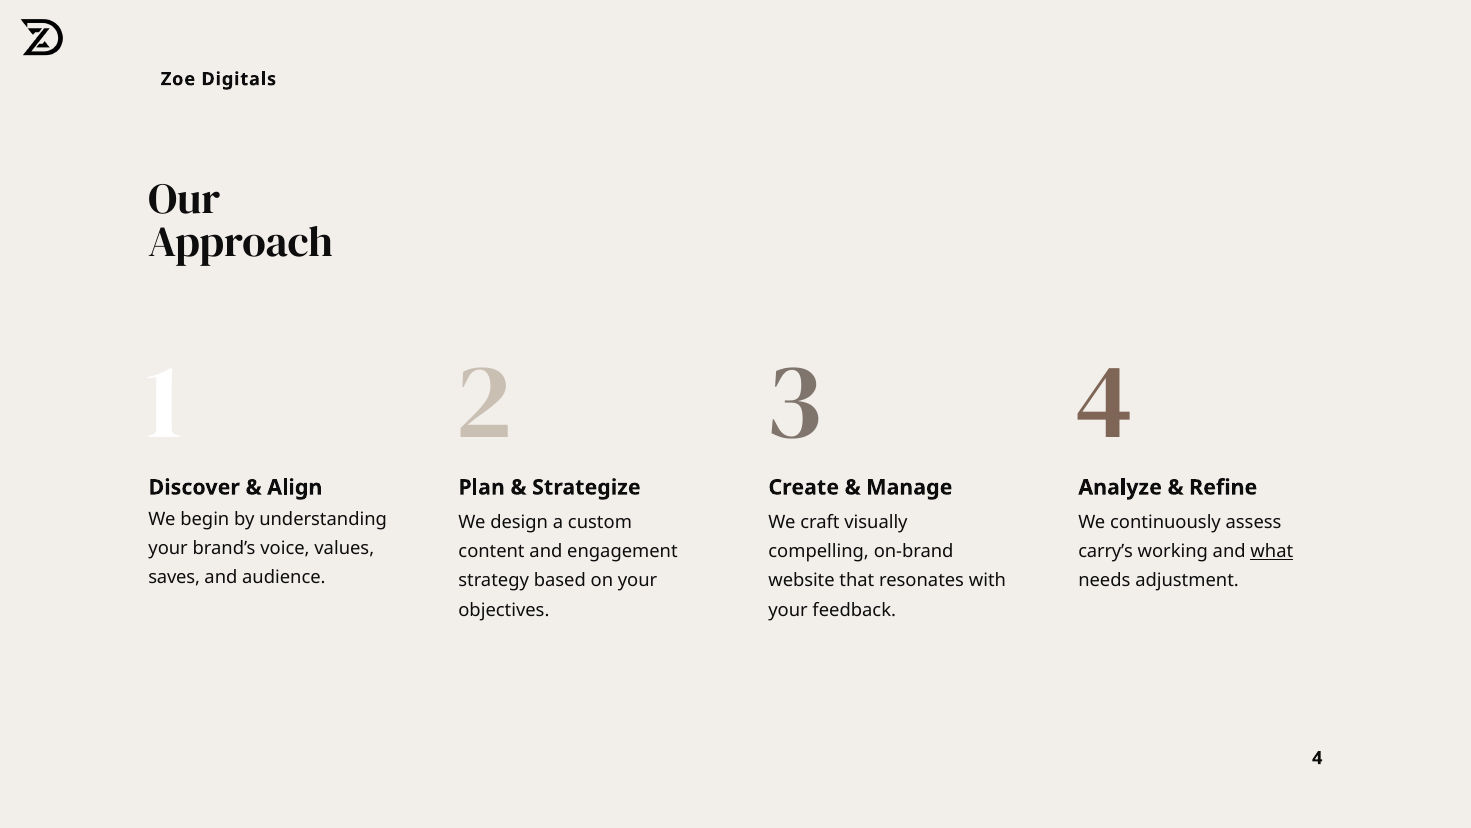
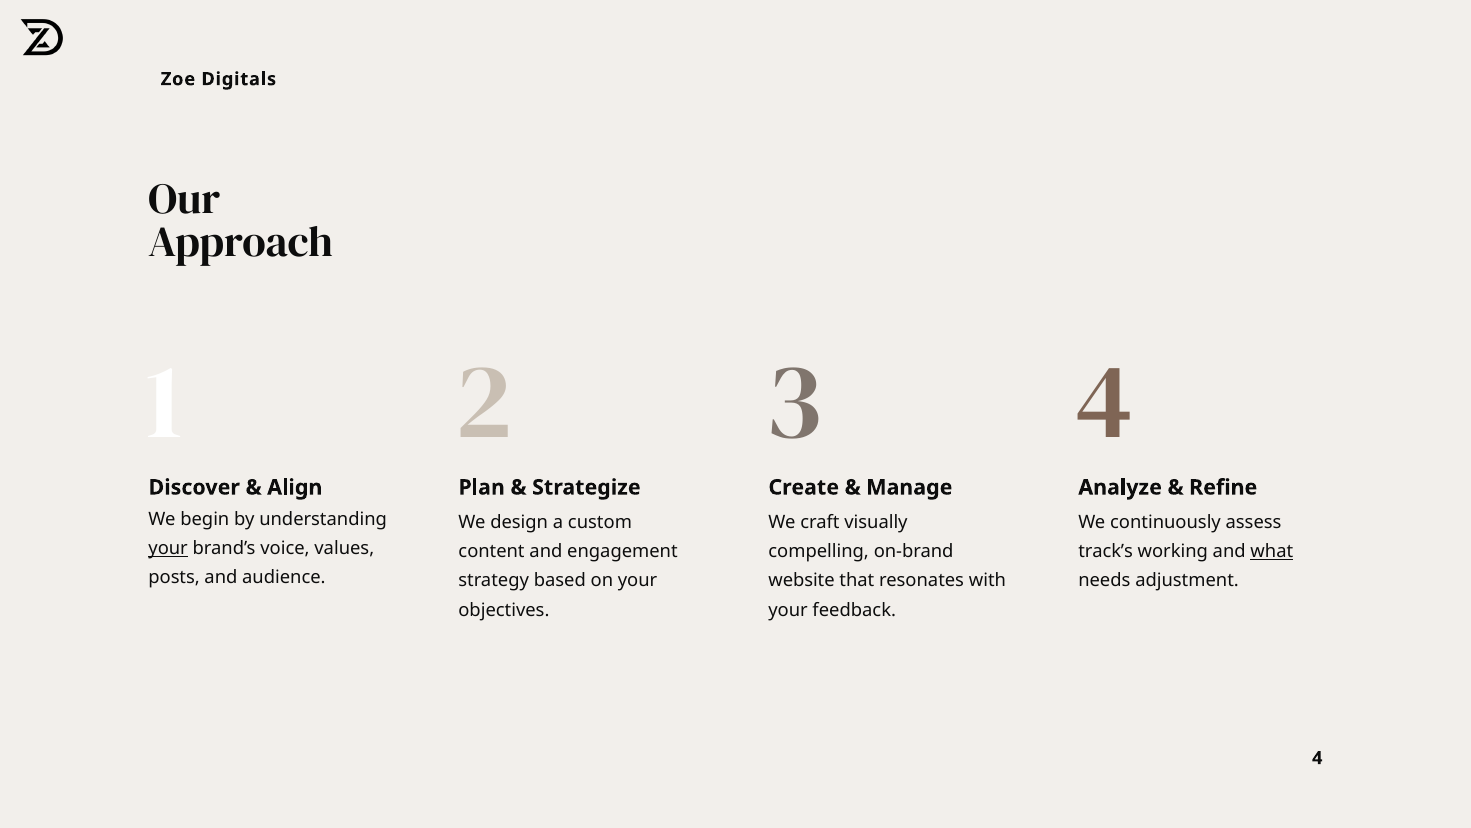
your underline: none -> present (168, 548)
carry’s: carry’s -> track’s (1106, 551)
saves: saves -> posts (174, 578)
